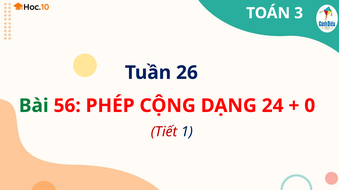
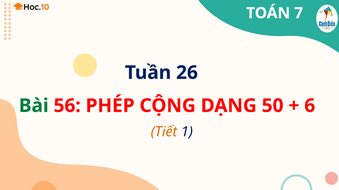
3: 3 -> 7 (299, 13)
24: 24 -> 50 (273, 106)
0: 0 -> 6 (310, 106)
Tiết colour: red -> orange (164, 132)
